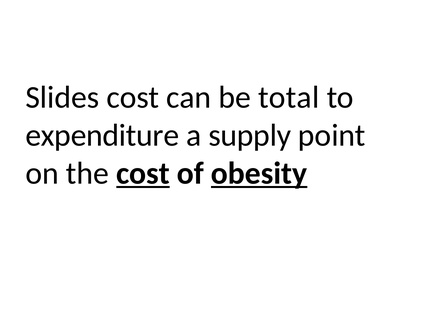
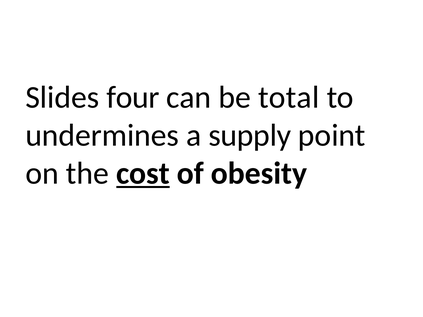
Slides cost: cost -> four (133, 97)
expenditure: expenditure -> undermines (102, 135)
obesity underline: present -> none (259, 174)
